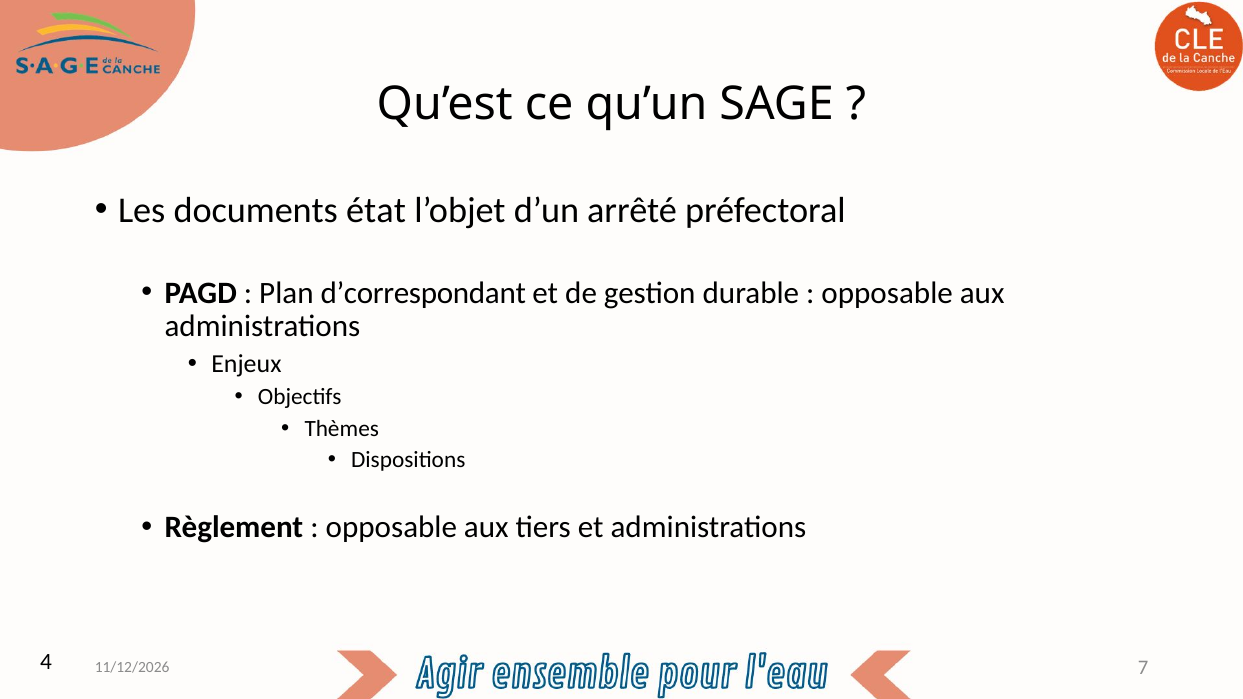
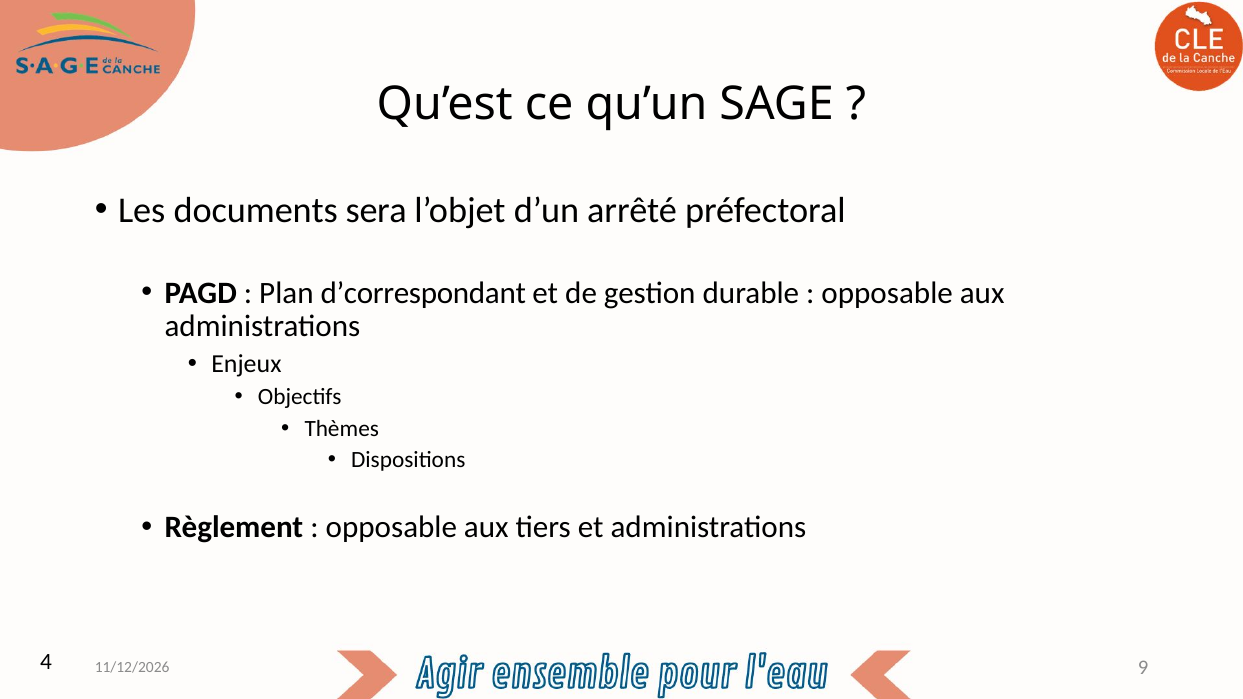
état: état -> sera (376, 210)
7: 7 -> 9 (1143, 668)
